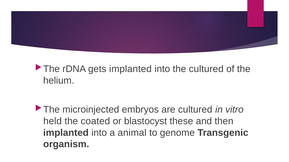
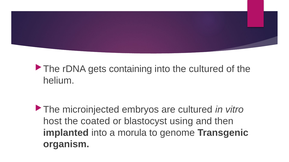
gets implanted: implanted -> containing (131, 69)
held: held -> host (53, 122)
these: these -> using (181, 122)
animal: animal -> morula (132, 133)
